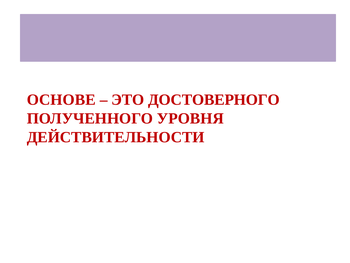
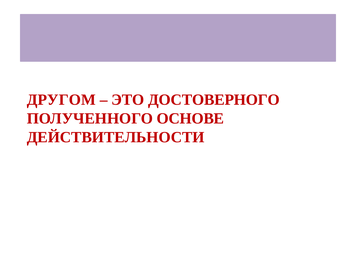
ОСНОВЕ: ОСНОВЕ -> ДРУГОМ (61, 100)
УРОВНЯ: УРОВНЯ -> ОСНОВЕ (190, 118)
